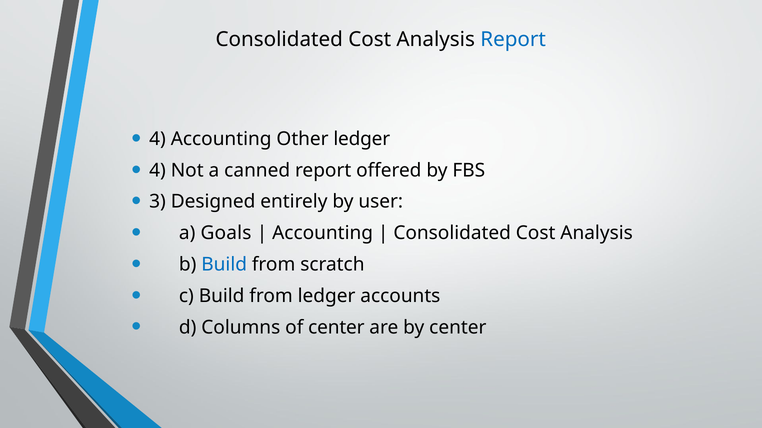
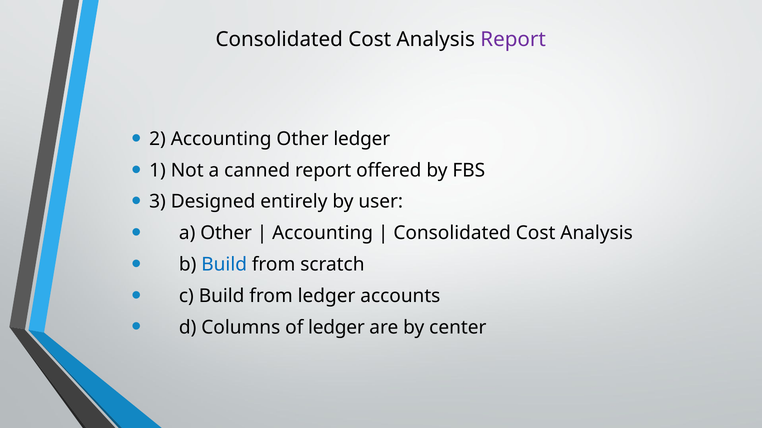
Report colour: blue -> purple (513, 39)
4: 4 -> 2 (158, 139)
4: 4 -> 1 (158, 171)
a Goals: Goals -> Other (226, 233)
of center: center -> ledger (336, 328)
